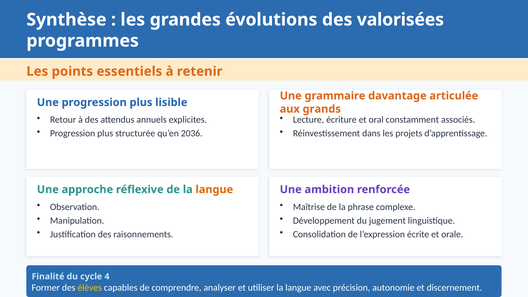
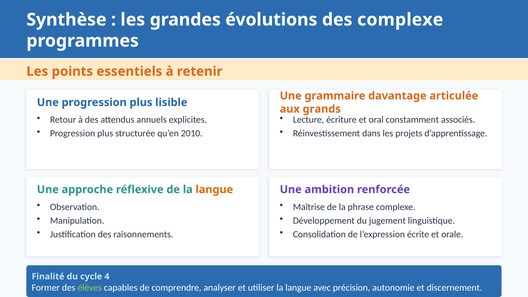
des valorisées: valorisées -> complexe (400, 20)
2036: 2036 -> 2010 (192, 134)
élèves colour: yellow -> light green (90, 288)
